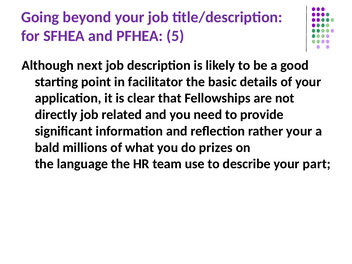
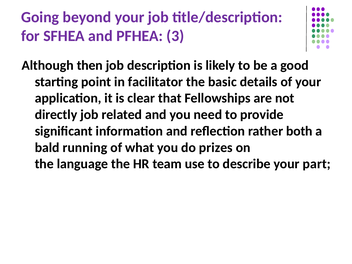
5: 5 -> 3 (175, 36)
next: next -> then (90, 65)
rather your: your -> both (299, 131)
millions: millions -> running (85, 148)
